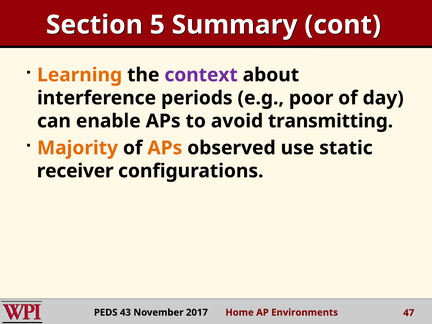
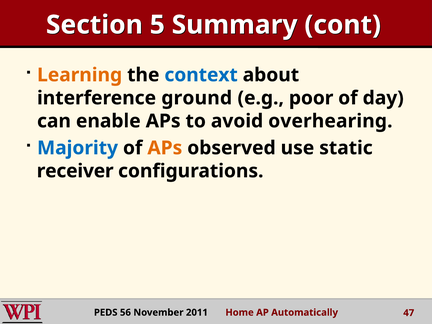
context colour: purple -> blue (201, 75)
periods: periods -> ground (197, 98)
transmitting: transmitting -> overhearing (330, 121)
Majority colour: orange -> blue (78, 148)
43: 43 -> 56 (125, 312)
2017: 2017 -> 2011 (197, 312)
Environments: Environments -> Automatically (305, 312)
